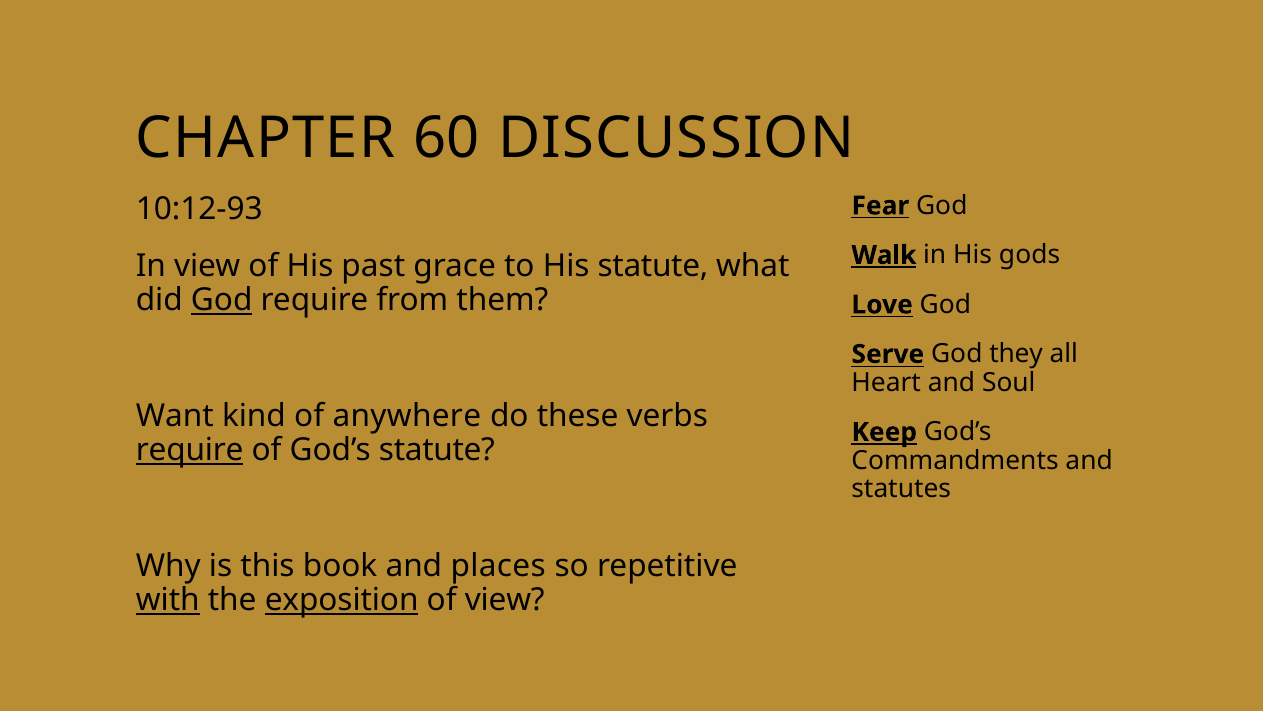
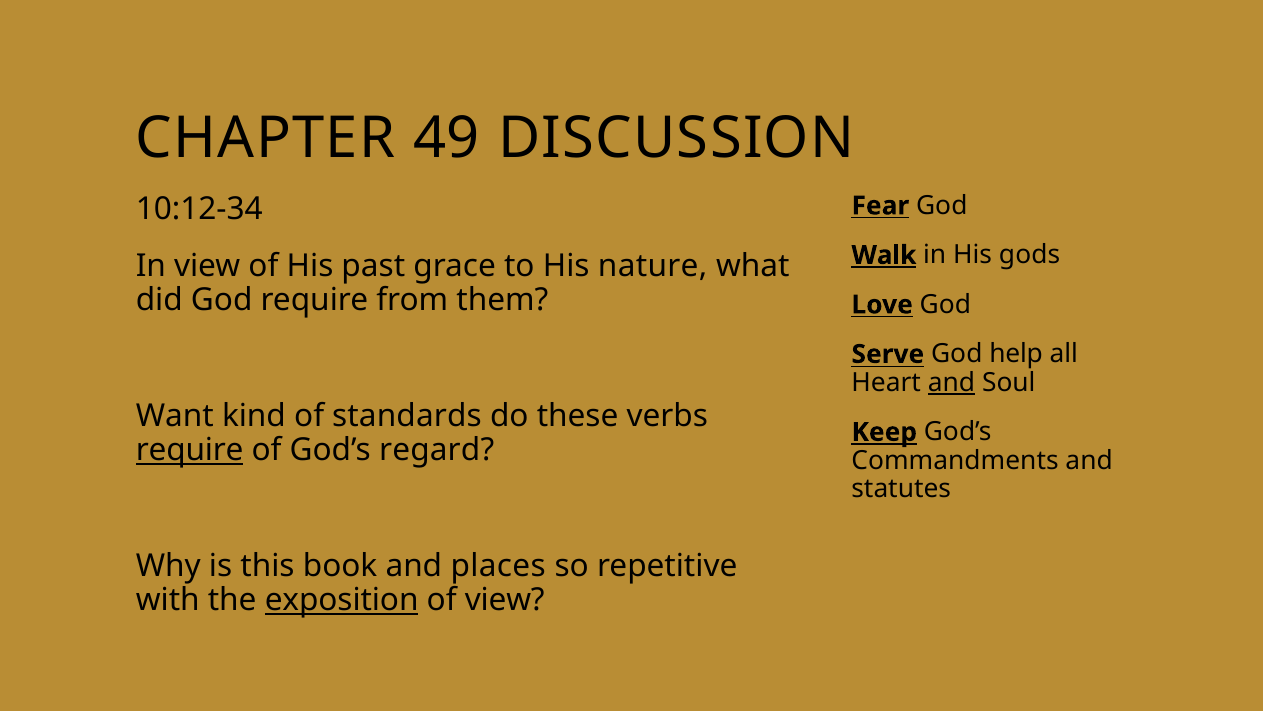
60: 60 -> 49 (446, 138)
10:12-93: 10:12-93 -> 10:12-34 (199, 208)
His statute: statute -> nature (653, 266)
God underline: present -> none (222, 300)
they: they -> help (1016, 354)
and underline: none -> present (952, 382)
anywhere: anywhere -> standards (407, 416)
God’s statute: statute -> regard (437, 450)
with underline: present -> none (168, 600)
